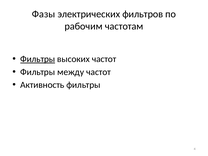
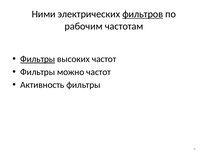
Фазы: Фазы -> Ними (44, 14)
фильтров underline: none -> present (143, 14)
между: между -> можно (71, 72)
